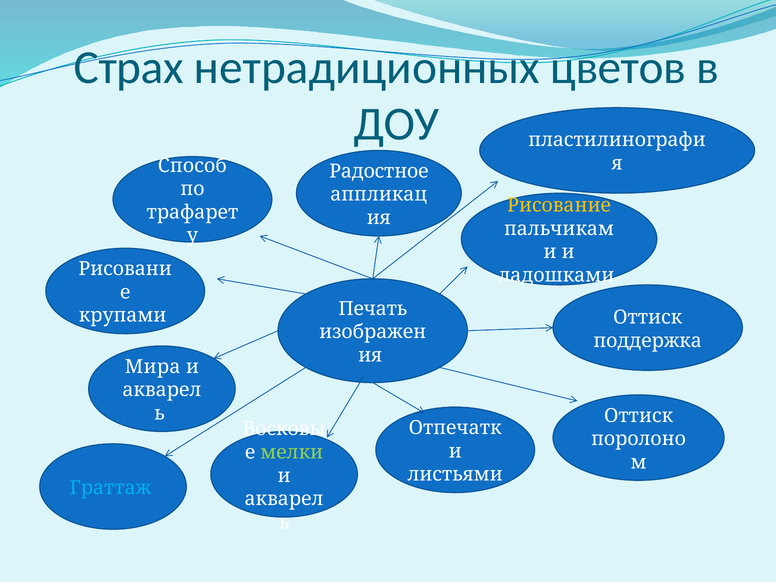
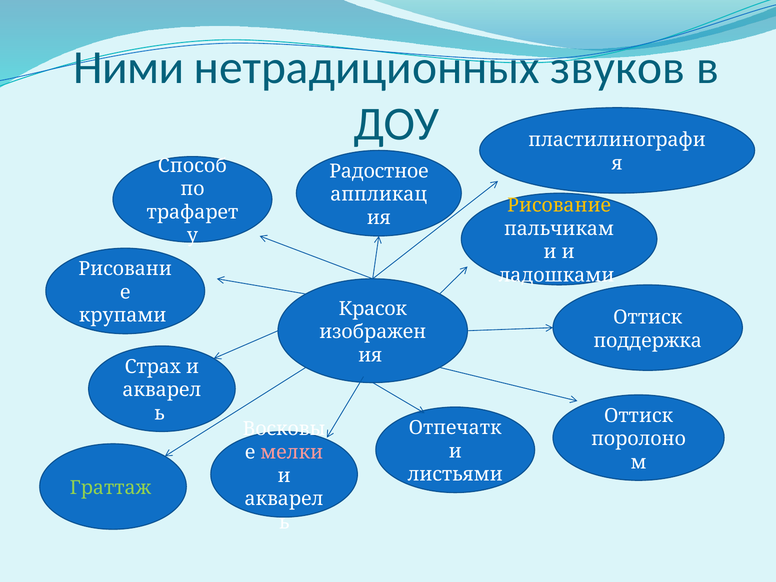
Страх: Страх -> Ними (129, 67)
цветов: цветов -> звуков (618, 67)
Печать: Печать -> Красок (373, 309)
Мира: Мира -> Страх (153, 367)
мелки colour: light green -> pink (292, 452)
Граттаж colour: light blue -> light green (110, 488)
